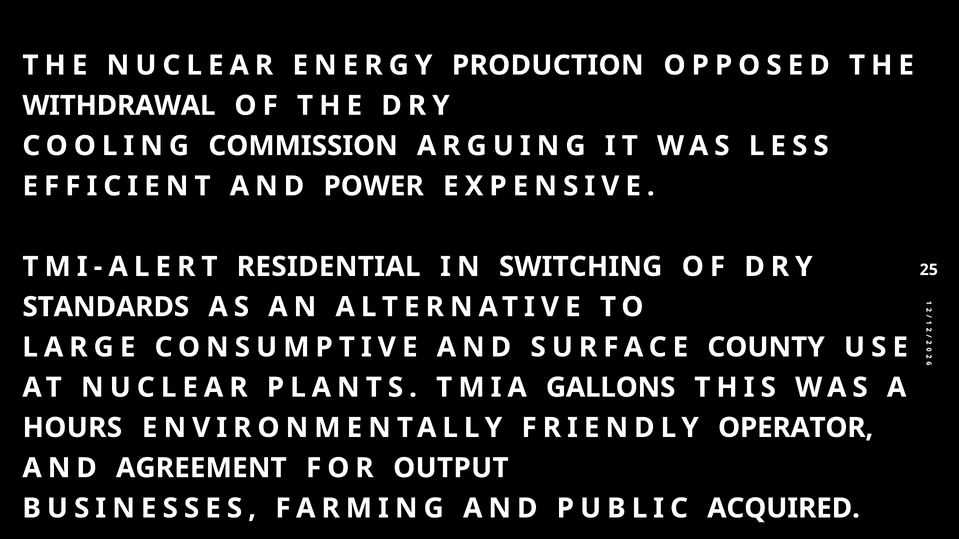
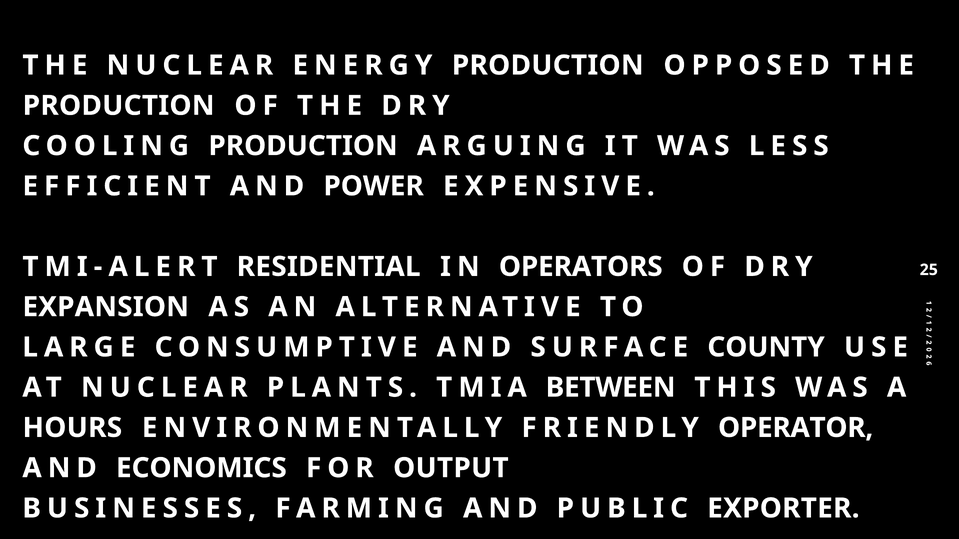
WITHDRAWAL: WITHDRAWAL -> PRODUCTION (119, 106)
COOLING COMMISSION: COMMISSION -> PRODUCTION (303, 146)
SWITCHING: SWITCHING -> OPERATORS (581, 267)
STANDARDS: STANDARDS -> EXPANSION (106, 307)
GALLONS: GALLONS -> BETWEEN (611, 388)
AGREEMENT: AGREEMENT -> ECONOMICS (201, 468)
ACQUIRED: ACQUIRED -> EXPORTER (783, 509)
